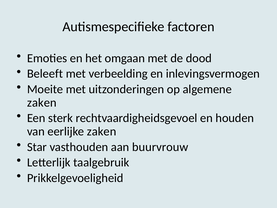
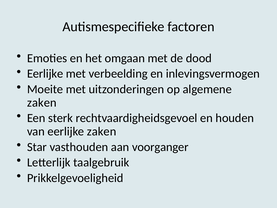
Beleeft: Beleeft -> Eerlijke (45, 74)
buurvrouw: buurvrouw -> voorganger (160, 147)
